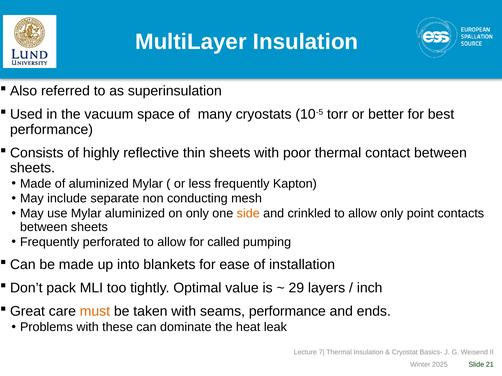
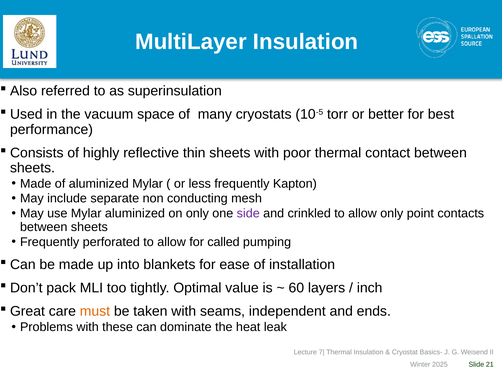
side colour: orange -> purple (248, 214)
29: 29 -> 60 (296, 288)
seams performance: performance -> independent (287, 312)
